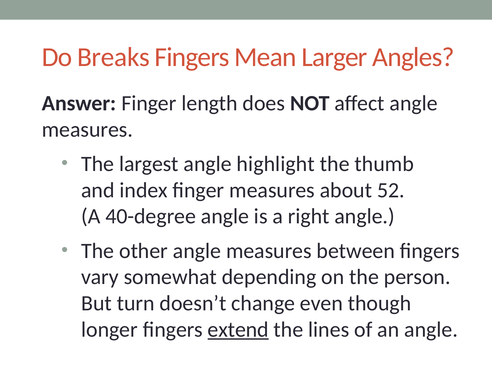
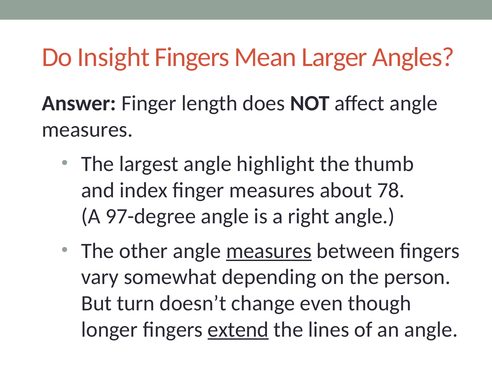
Breaks: Breaks -> Insight (113, 57)
52: 52 -> 78 (391, 190)
40-degree: 40-degree -> 97-degree (151, 216)
measures underline: none -> present (269, 251)
